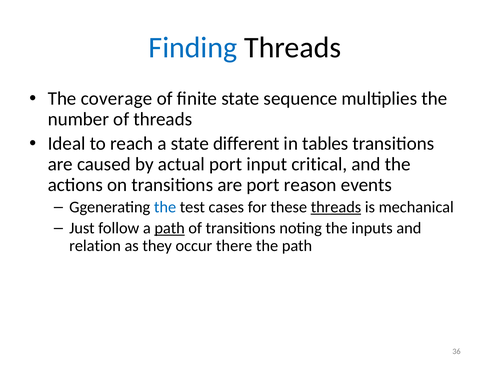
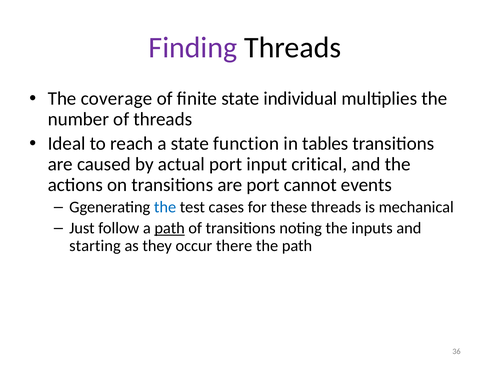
Finding colour: blue -> purple (193, 47)
sequence: sequence -> individual (300, 98)
different: different -> function (246, 143)
reason: reason -> cannot (310, 185)
threads underline: present -> none (336, 207)
relation: relation -> starting (95, 245)
